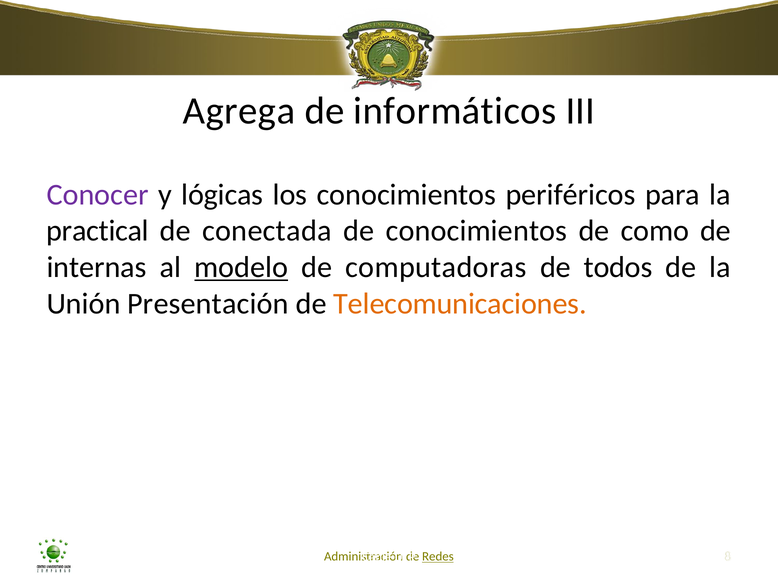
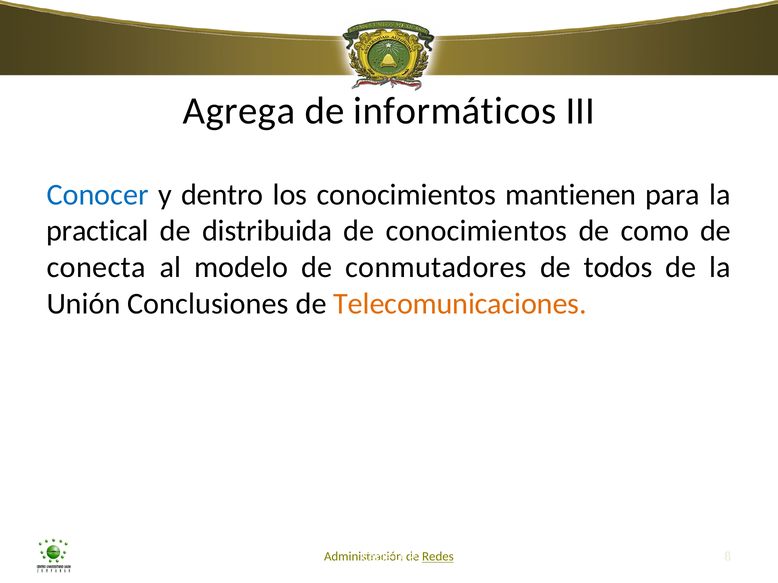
Conocer colour: purple -> blue (98, 195)
lógicas: lógicas -> dentro (222, 195)
periféricos: periféricos -> mantienen (571, 195)
conectada: conectada -> distribuida (267, 231)
internas: internas -> conecta (96, 267)
modelo underline: present -> none (241, 267)
computadoras: computadoras -> conmutadores (436, 267)
Presentación: Presentación -> Conclusiones (208, 304)
